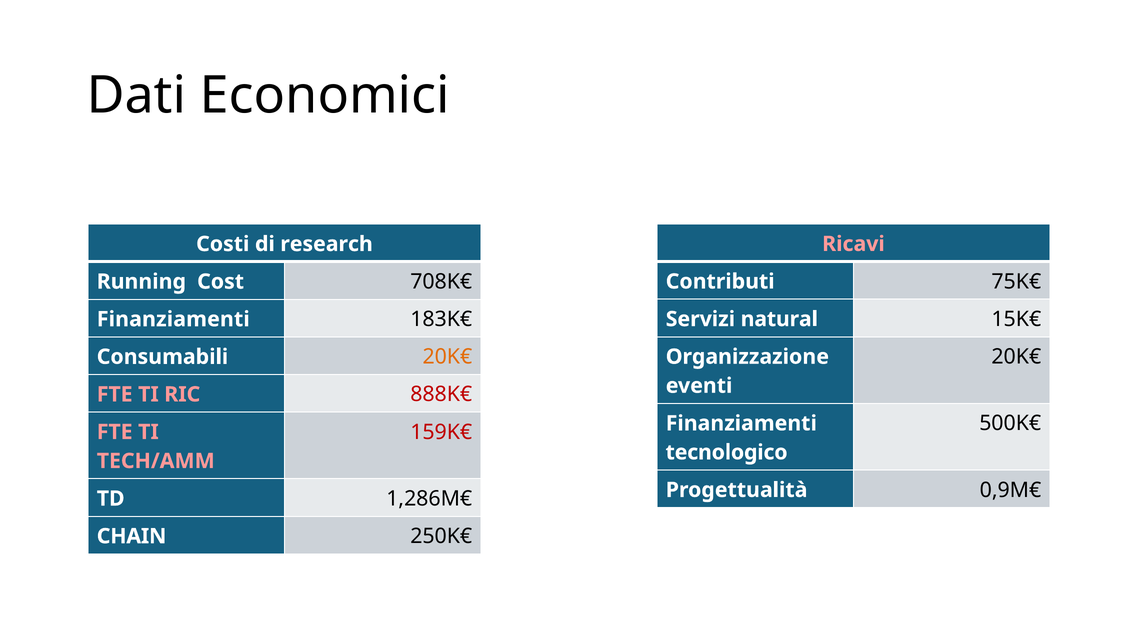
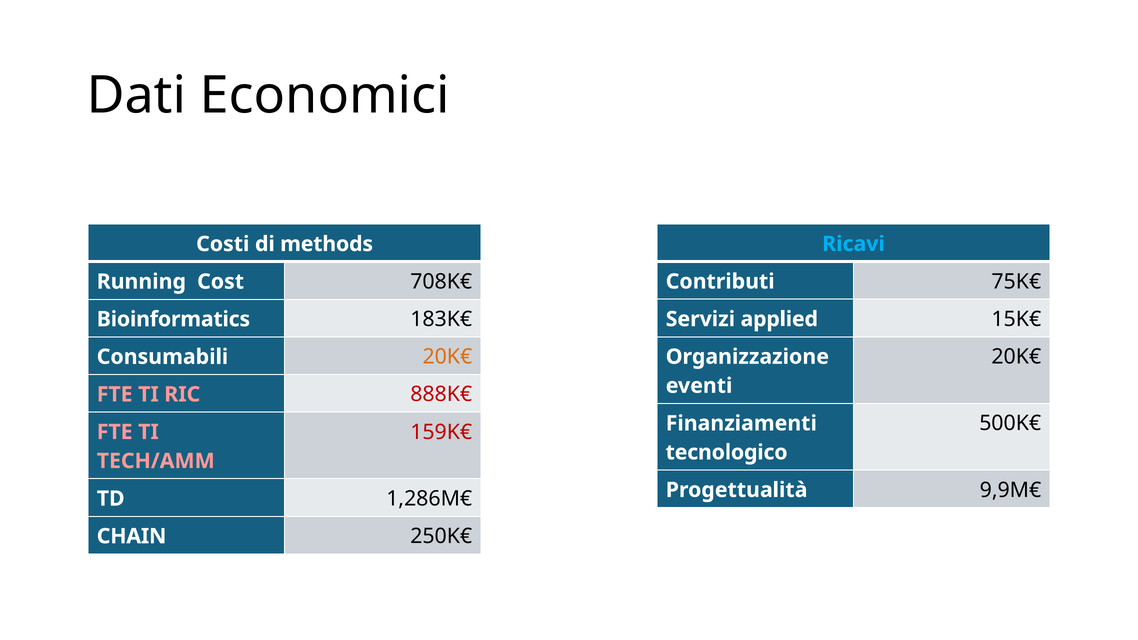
Ricavi colour: pink -> light blue (853, 244)
research: research -> methods (327, 244)
Finanziamenti: Finanziamenti -> Bioinformatics (173, 319)
natural: natural -> applied (779, 319)
0,9M€: 0,9M€ -> 9,9M€ (1010, 490)
